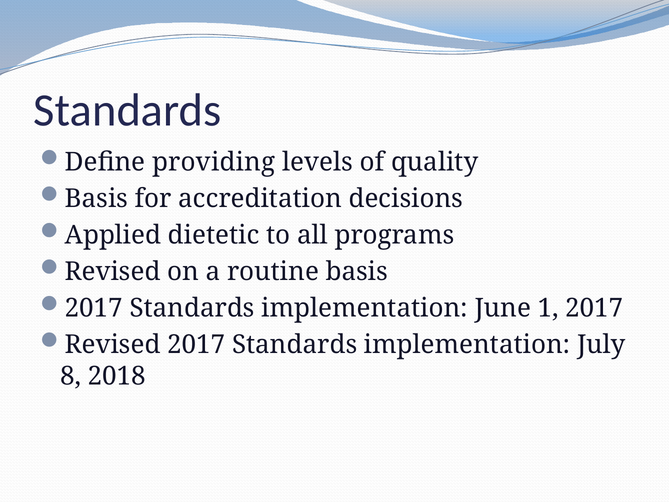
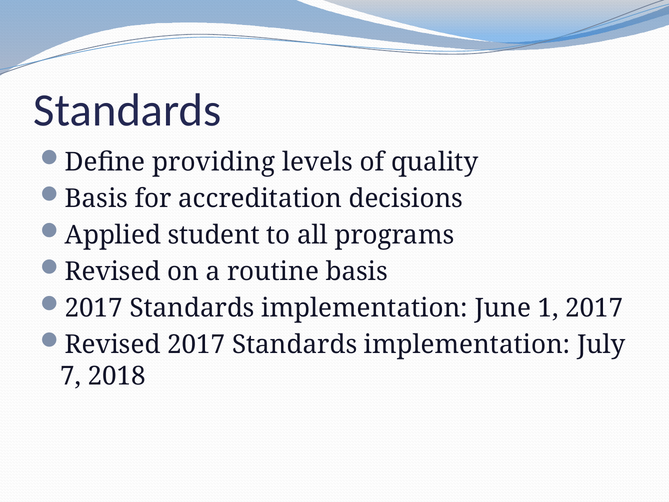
dietetic: dietetic -> student (214, 235)
8: 8 -> 7 (71, 376)
